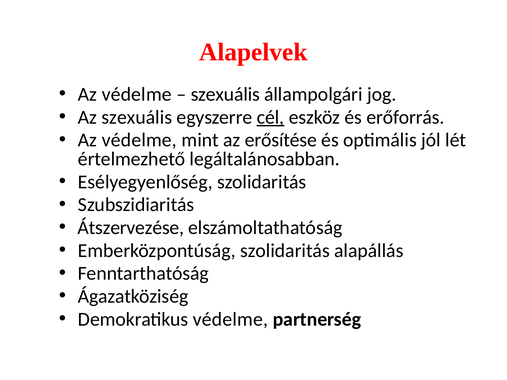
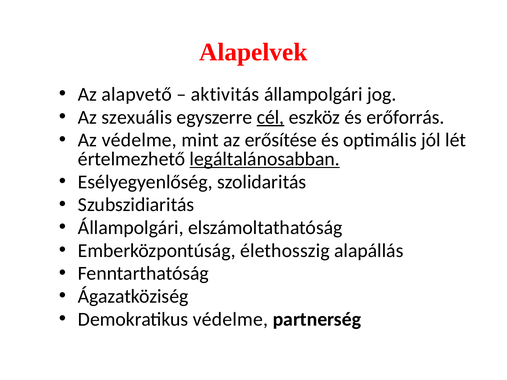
védelme: védelme -> alapvető (137, 94)
szexuális: szexuális -> aktivitás (225, 94)
legáltalánosabban underline: none -> present (265, 159)
Átszervezése: Átszervezése -> Állampolgári (131, 228)
Emberközpontúság szolidaritás: szolidaritás -> élethosszig (285, 251)
